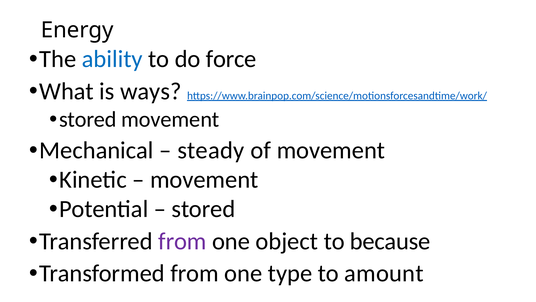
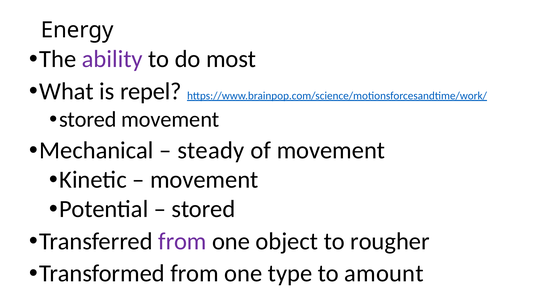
ability colour: blue -> purple (112, 59)
force: force -> most (231, 59)
ways: ways -> repel (151, 91)
because: because -> rougher (390, 241)
